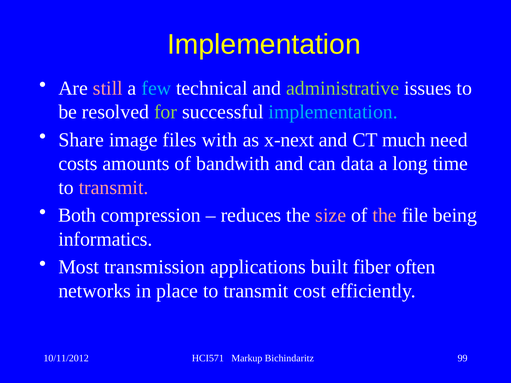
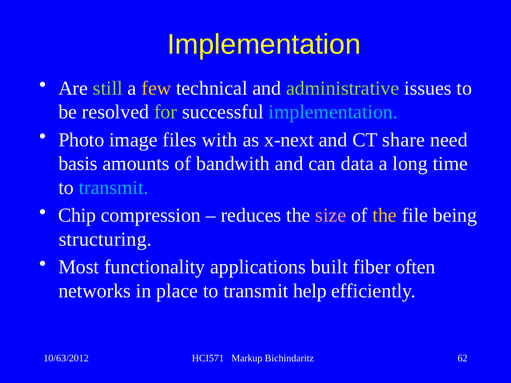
still colour: pink -> light green (108, 88)
few colour: light blue -> yellow (156, 88)
Share: Share -> Photo (81, 140)
much: much -> share (404, 140)
costs: costs -> basis (78, 164)
transmit colour: pink -> light blue (114, 188)
Both: Both -> Chip (77, 216)
the colour: pink -> yellow (385, 216)
informatics: informatics -> structuring (105, 239)
transmission: transmission -> functionality (155, 267)
cost: cost -> help (310, 291)
10/11/2012: 10/11/2012 -> 10/63/2012 (66, 358)
99: 99 -> 62 (463, 358)
